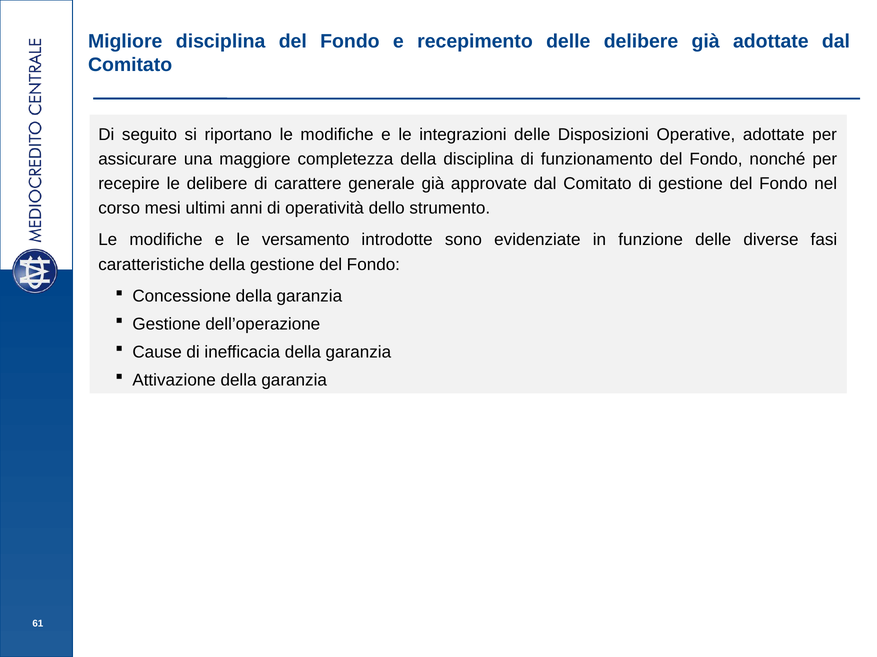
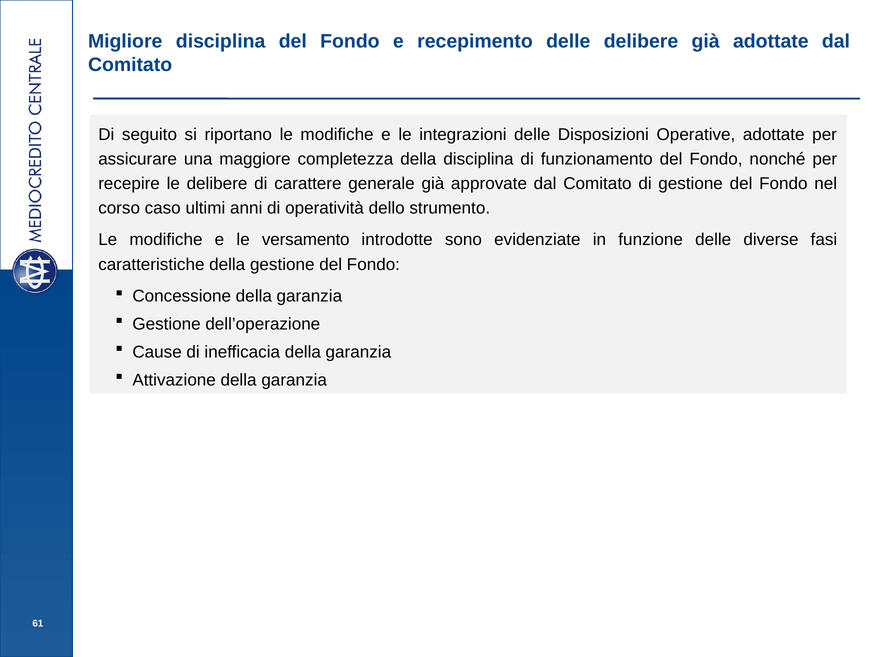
mesi: mesi -> caso (163, 208)
